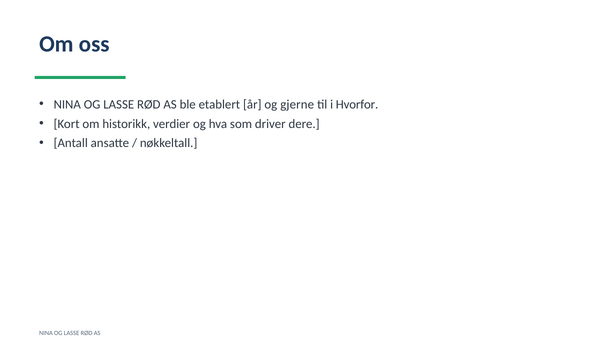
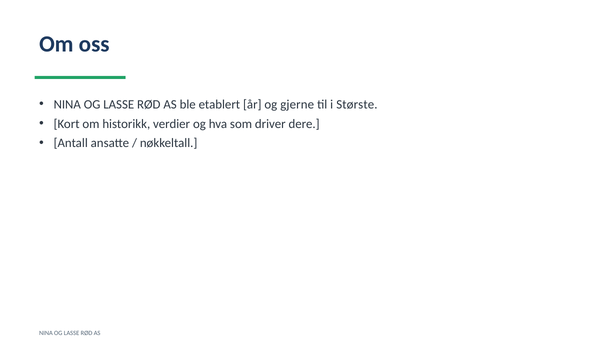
Hvorfor: Hvorfor -> Største (357, 104)
